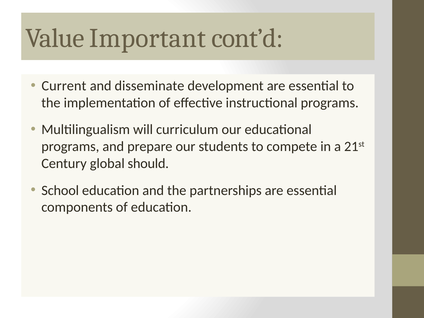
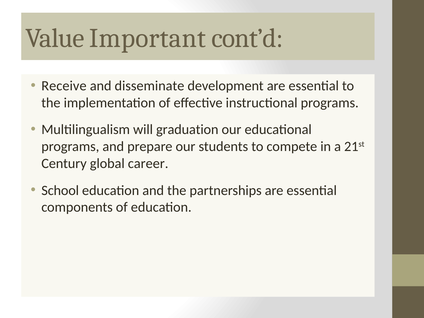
Current: Current -> Receive (64, 86)
curriculum: curriculum -> graduation (187, 130)
should: should -> career (148, 164)
